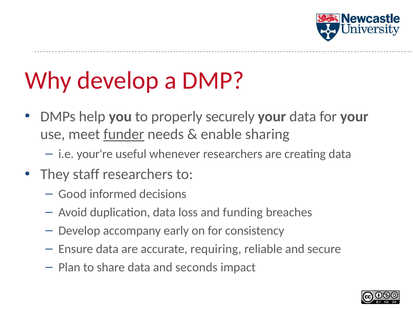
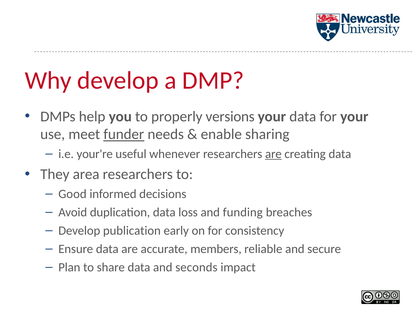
securely: securely -> versions (230, 116)
are underline: none -> present (273, 154)
staff: staff -> area (86, 174)
accompany: accompany -> publication (132, 230)
requiring: requiring -> members (216, 249)
